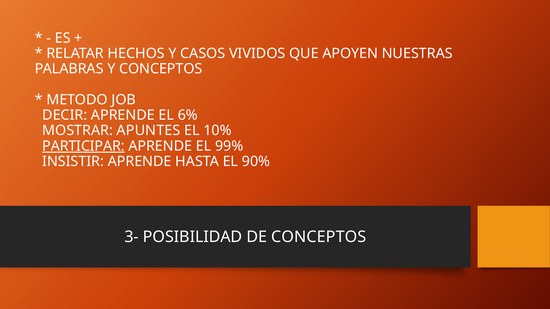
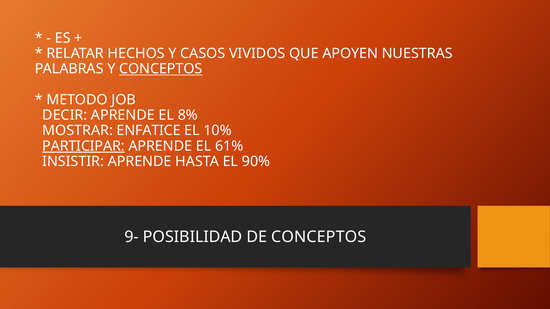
CONCEPTOS underline: none -> present (161, 69)
6%: 6% -> 8% (188, 115)
APUNTES: APUNTES -> ENFATICE (149, 131)
99%: 99% -> 61% (229, 146)
3-: 3- -> 9- (132, 237)
